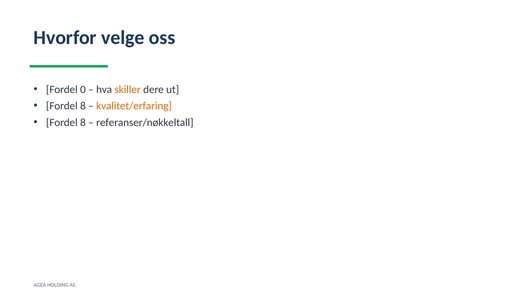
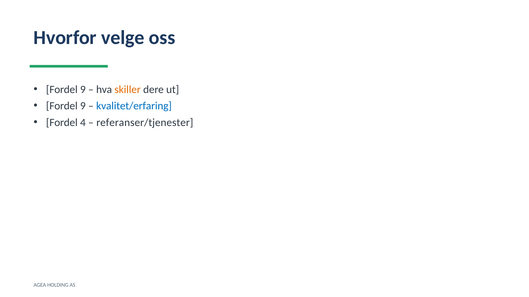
0: 0 -> 9 (83, 90)
8: 8 -> 9 (83, 106)
kvalitet/erfaring colour: orange -> blue (134, 106)
8: 8 -> 4 (83, 123)
referanser/nøkkeltall: referanser/nøkkeltall -> referanser/tjenester (145, 123)
